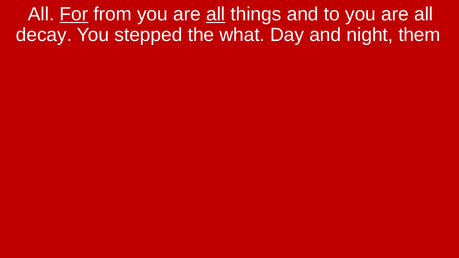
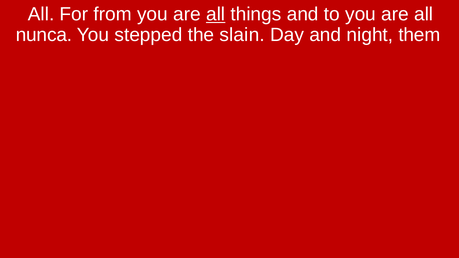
For underline: present -> none (74, 14)
decay: decay -> nunca (44, 35)
what: what -> slain (242, 35)
